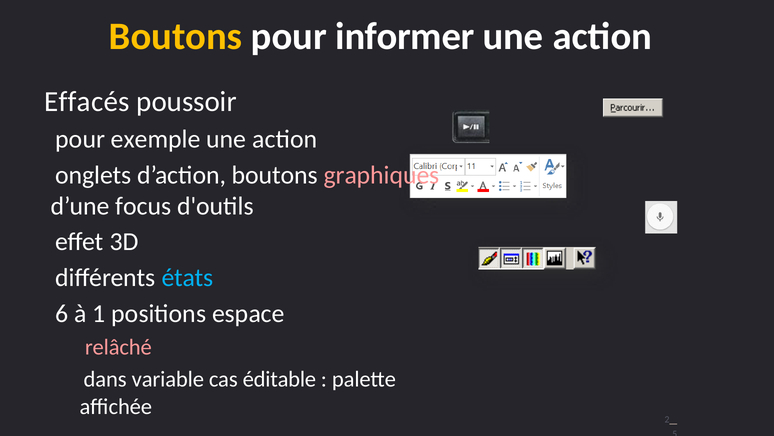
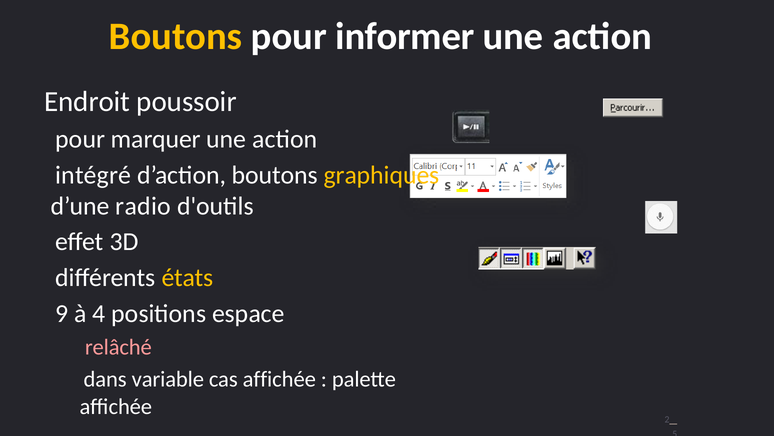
Effacés: Effacés -> Endroit (87, 101)
exemple: exemple -> marquer (156, 139)
onglets: onglets -> intégré (93, 175)
graphiques colour: pink -> yellow (382, 175)
focus: focus -> radio (143, 206)
états colour: light blue -> yellow (187, 277)
6: 6 -> 9 (62, 313)
1: 1 -> 4 (99, 313)
cas éditable: éditable -> affichée (279, 379)
